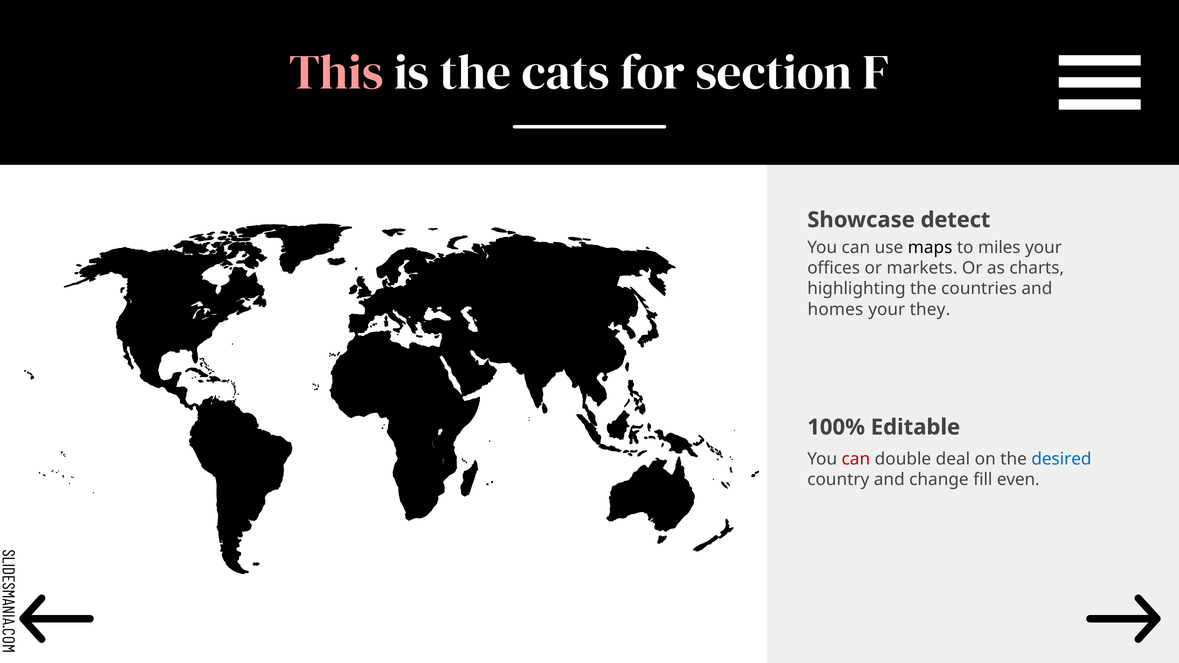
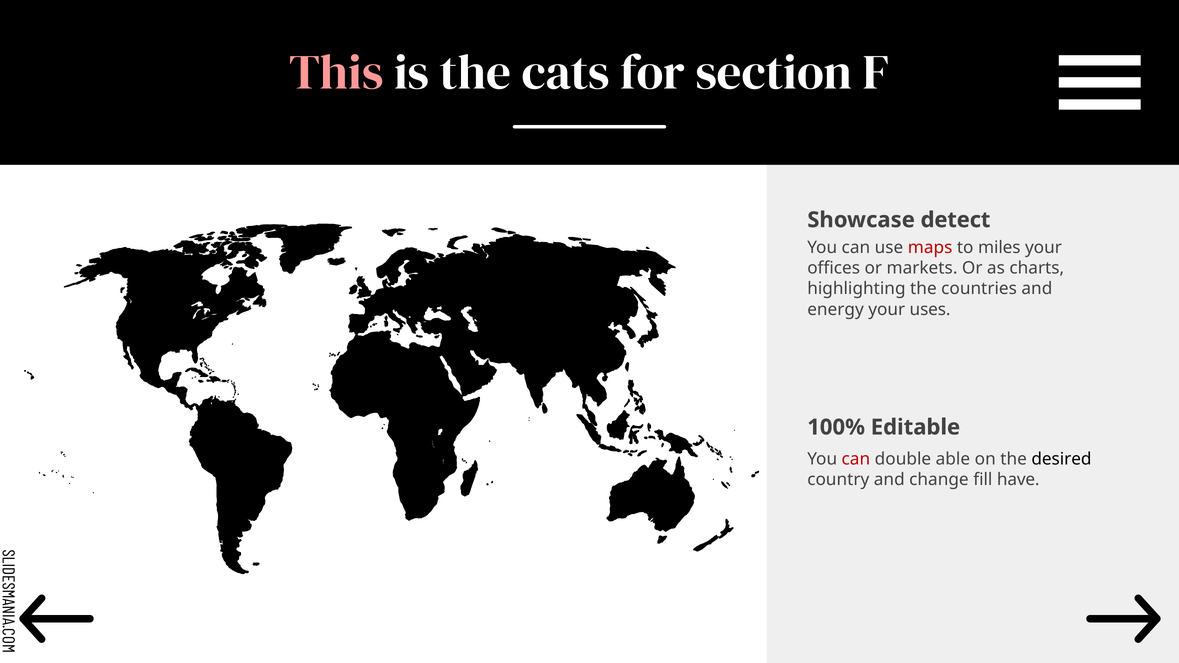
maps colour: black -> red (930, 248)
homes: homes -> energy (836, 309)
they: they -> uses (930, 309)
deal: deal -> able (953, 459)
desired colour: blue -> black (1061, 459)
even: even -> have (1018, 480)
